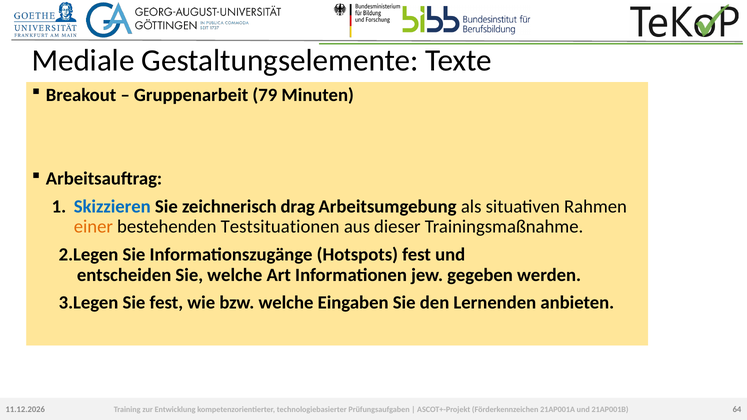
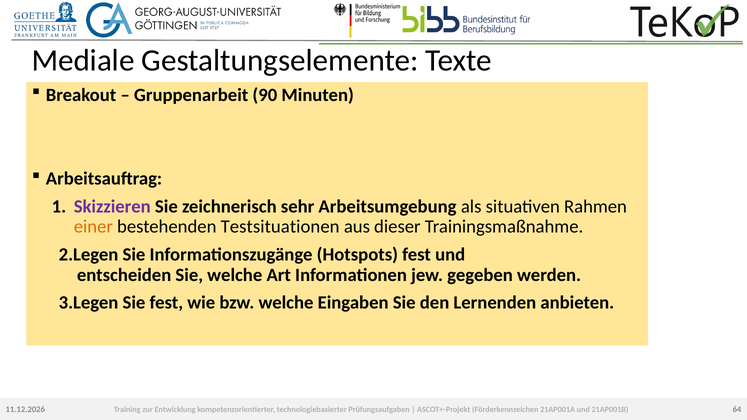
79: 79 -> 90 (265, 95)
Skizzieren colour: blue -> purple (112, 207)
drag: drag -> sehr (298, 207)
